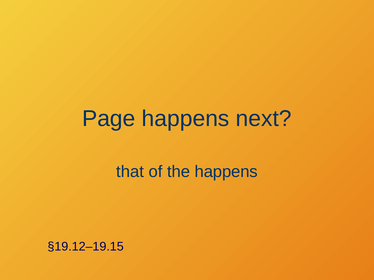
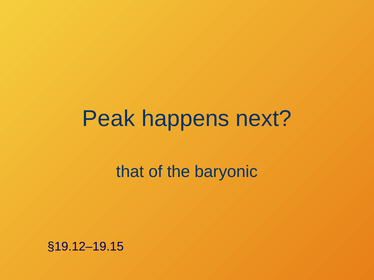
Page: Page -> Peak (109, 119)
the happens: happens -> baryonic (226, 172)
